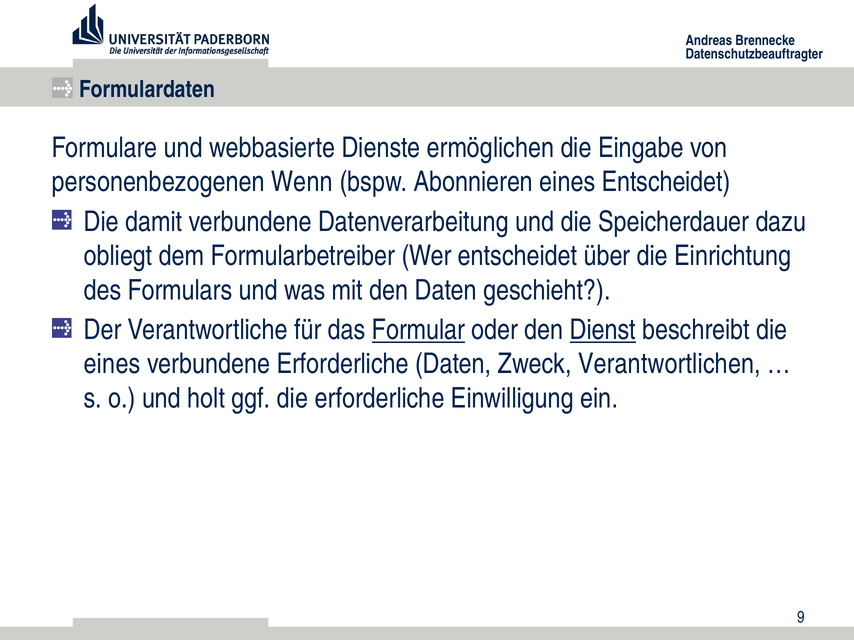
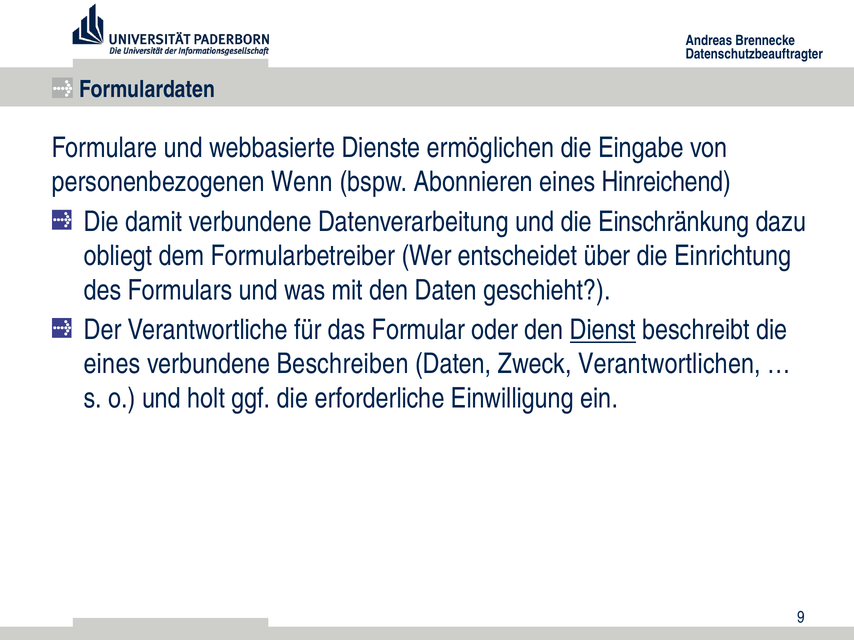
eines Entscheidet: Entscheidet -> Hinreichend (666, 182)
Speicherdauer: Speicherdauer -> Einschränkung (674, 222)
Formular underline: present -> none (418, 330)
verbundene Erforderliche: Erforderliche -> Beschreiben (343, 364)
